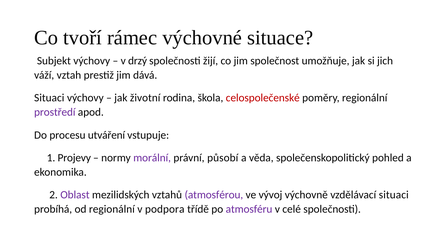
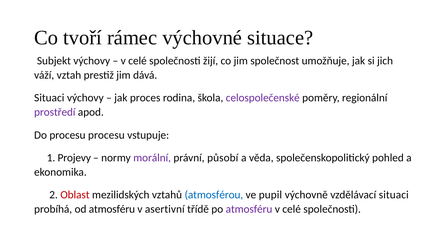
drzý: drzý -> celé (138, 61)
životní: životní -> proces (145, 98)
celospolečenské colour: red -> purple (263, 98)
procesu utváření: utváření -> procesu (106, 135)
Oblast colour: purple -> red (75, 195)
atmosférou colour: purple -> blue (214, 195)
vývoj: vývoj -> pupil (270, 195)
od regionální: regionální -> atmosféru (112, 209)
podpora: podpora -> asertivní (165, 209)
